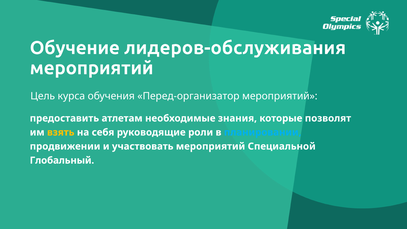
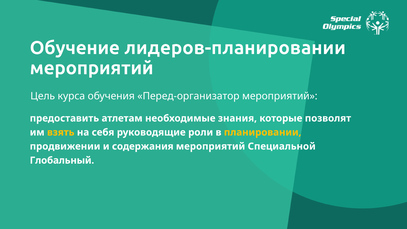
лидеров-обслуживания: лидеров-обслуживания -> лидеров-планировании (235, 48)
планировании colour: light blue -> yellow (263, 132)
участвовать: участвовать -> содержания (143, 146)
